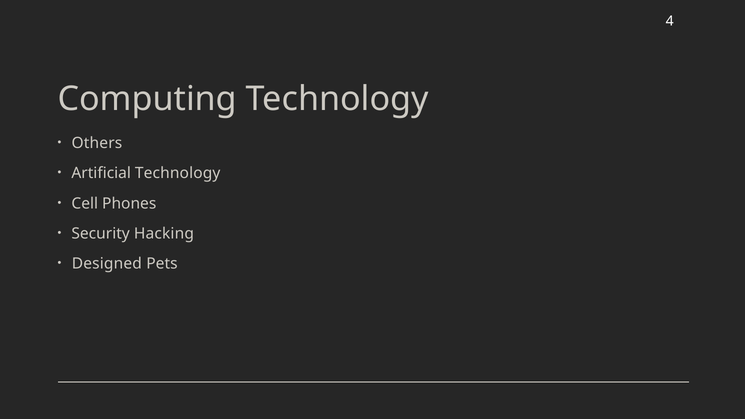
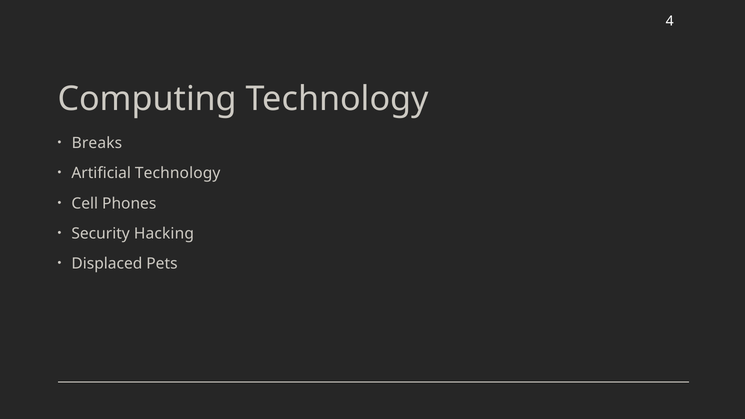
Others: Others -> Breaks (97, 143)
Designed: Designed -> Displaced (107, 264)
